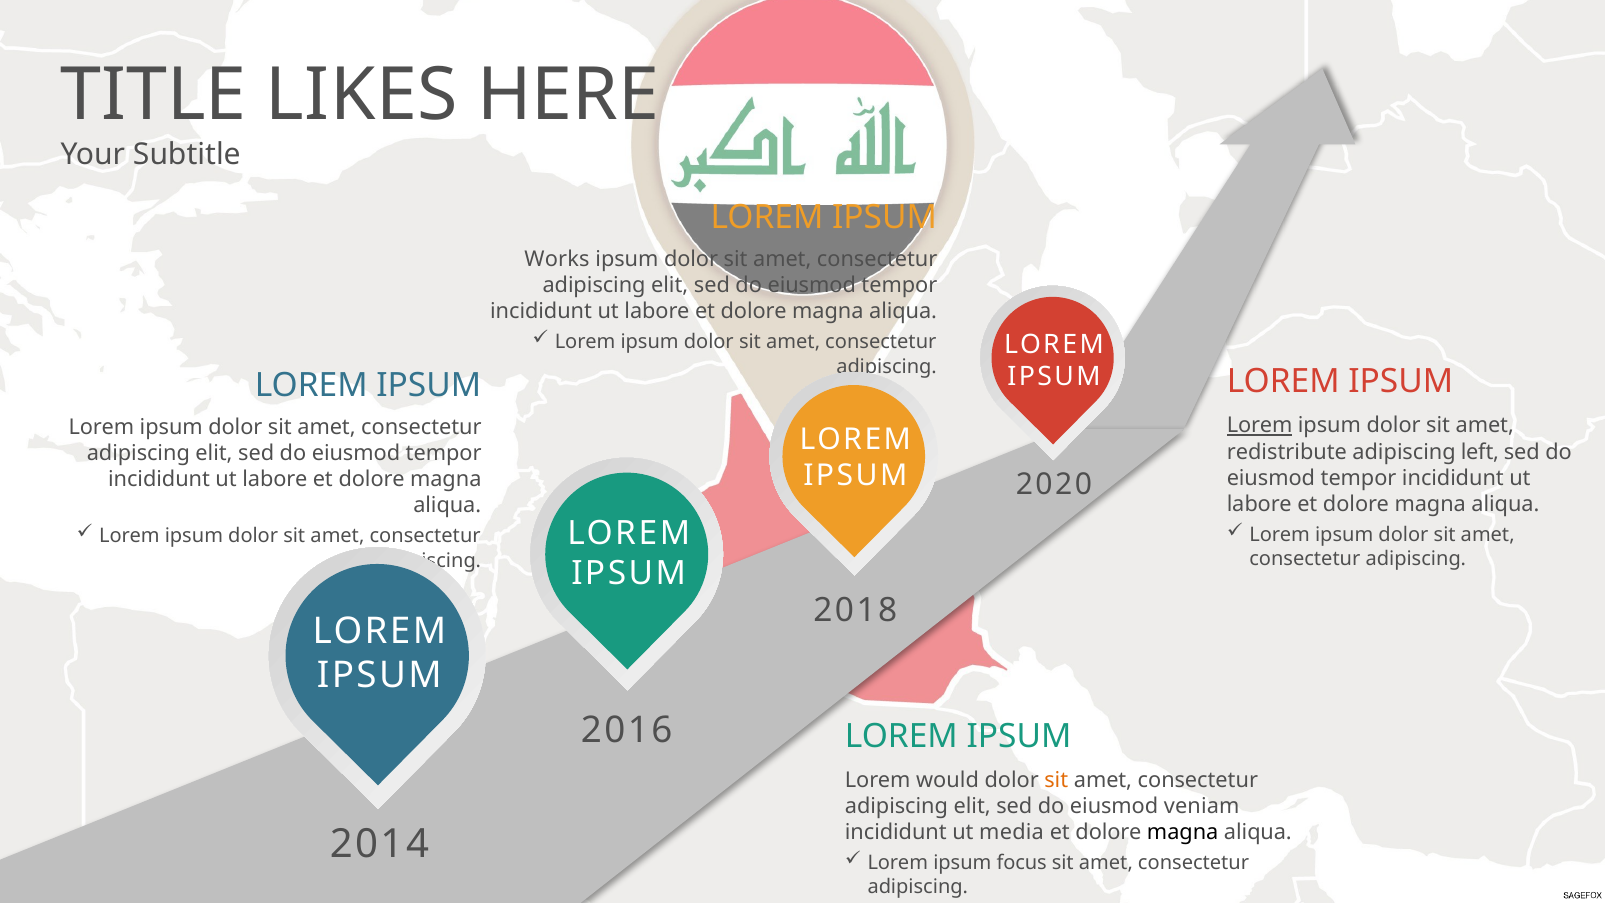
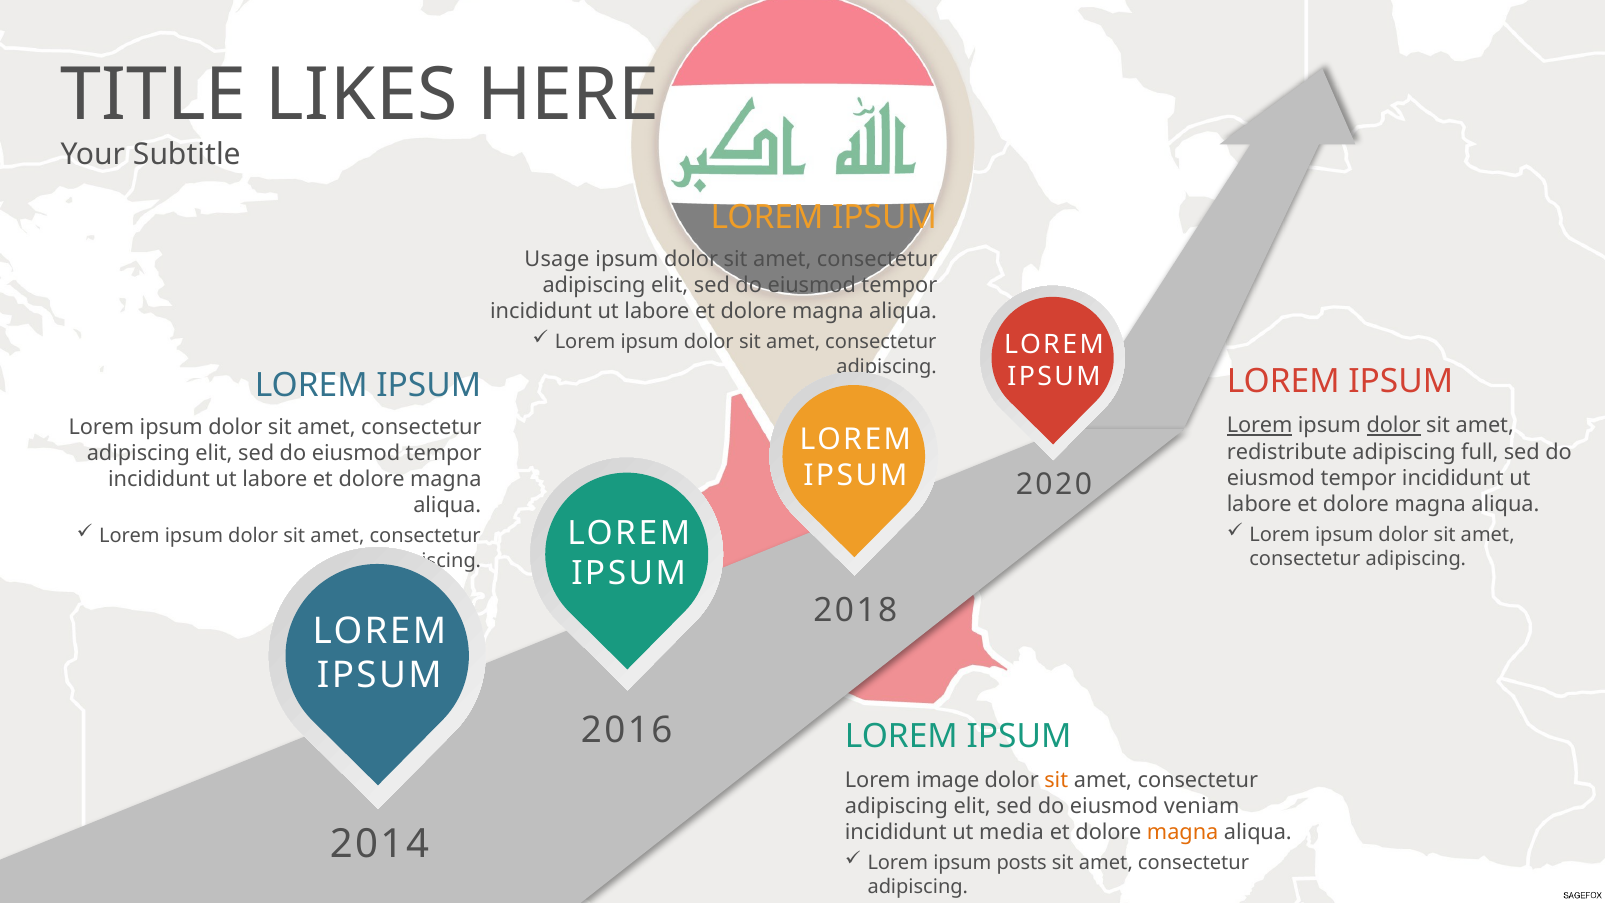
Works: Works -> Usage (557, 259)
dolor underline: none -> present (1394, 426)
left: left -> full (1480, 452)
would: would -> image (948, 780)
magna colour: black -> orange (1183, 832)
focus: focus -> posts (1022, 863)
